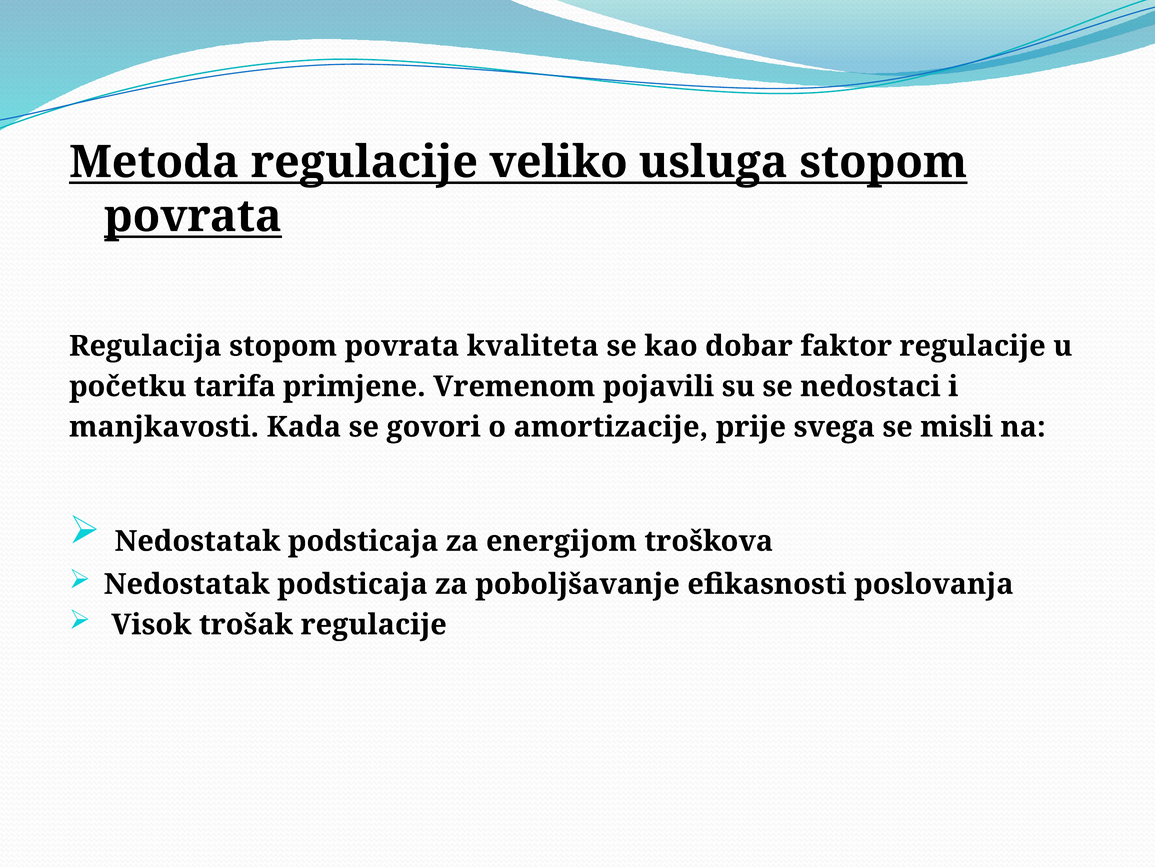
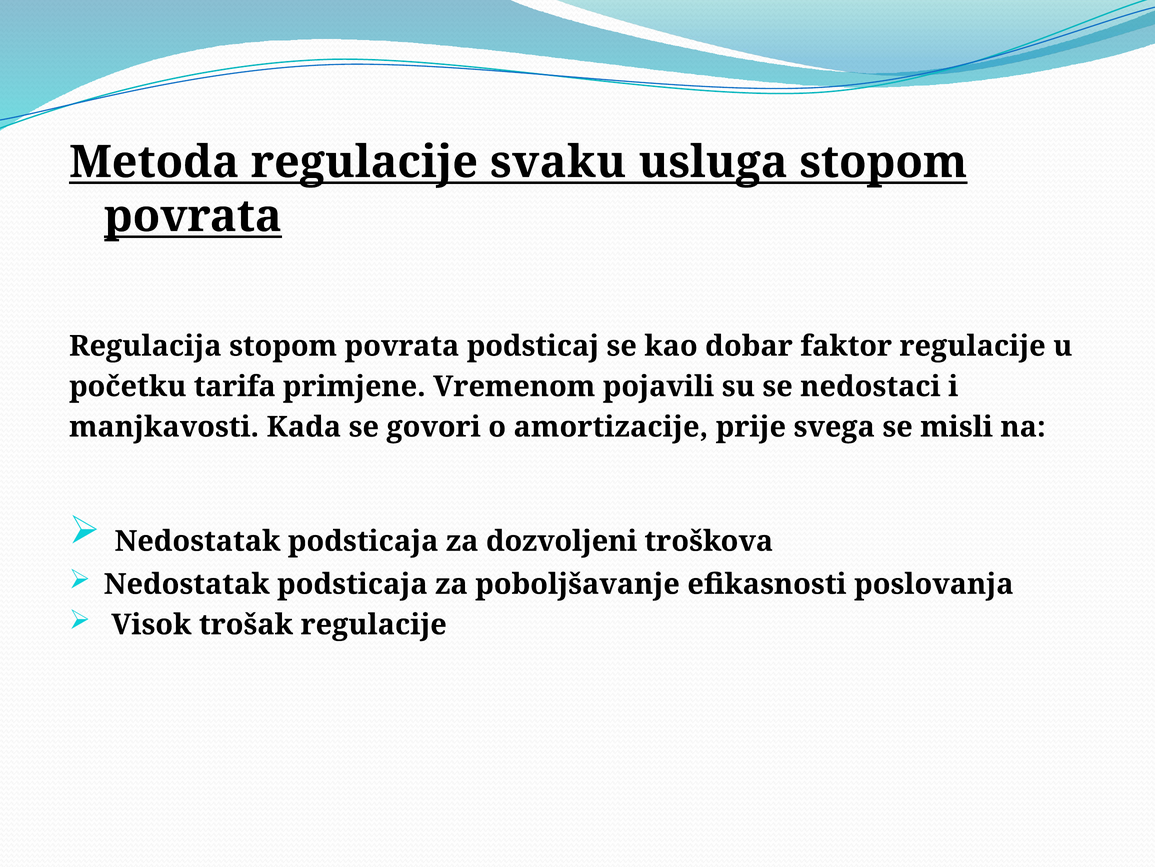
veliko: veliko -> svaku (558, 162)
kvaliteta: kvaliteta -> podsticaj (533, 346)
energijom: energijom -> dozvoljeni (562, 541)
